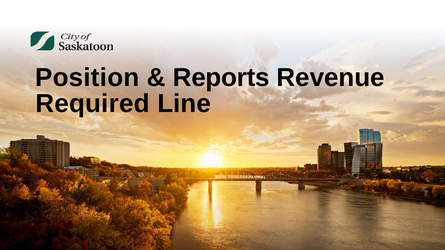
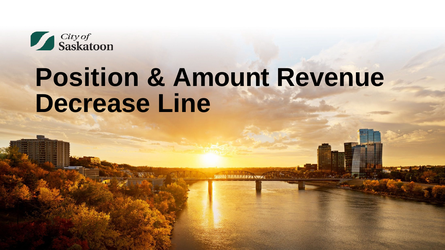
Reports: Reports -> Amount (221, 78)
Required: Required -> Decrease (93, 104)
